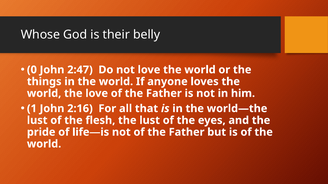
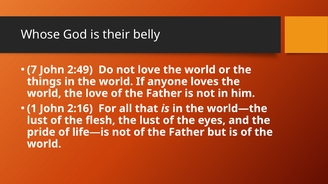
0: 0 -> 7 (32, 70)
2:47: 2:47 -> 2:49 (80, 70)
